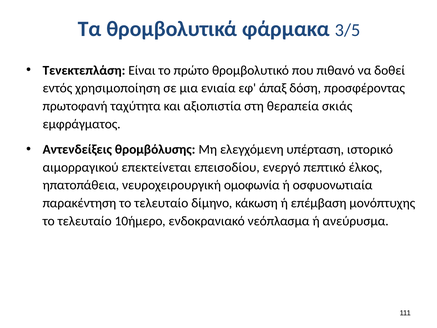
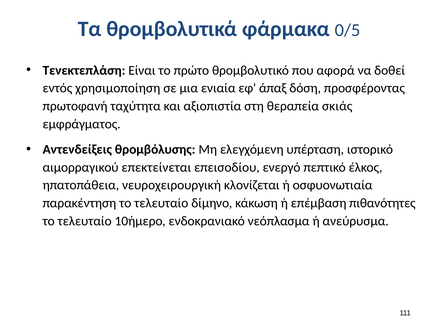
3/5: 3/5 -> 0/5 (348, 30)
πιθανό: πιθανό -> αφορά (336, 70)
ομοφωνία: ομοφωνία -> κλονίζεται (252, 185)
μονόπτυχης: μονόπτυχης -> πιθανότητες (382, 203)
